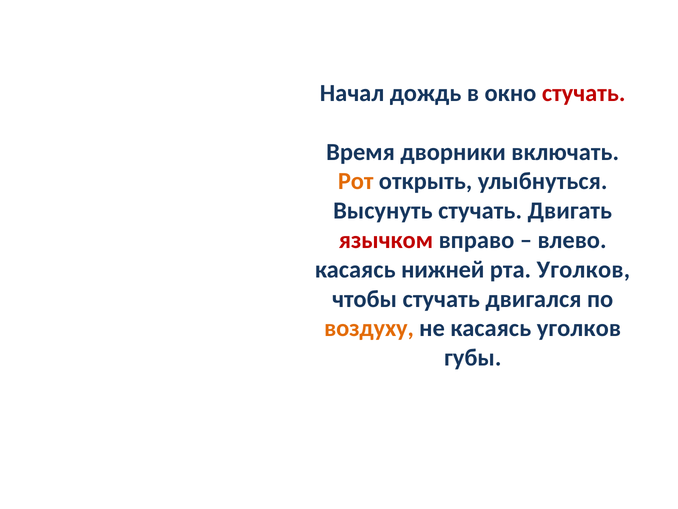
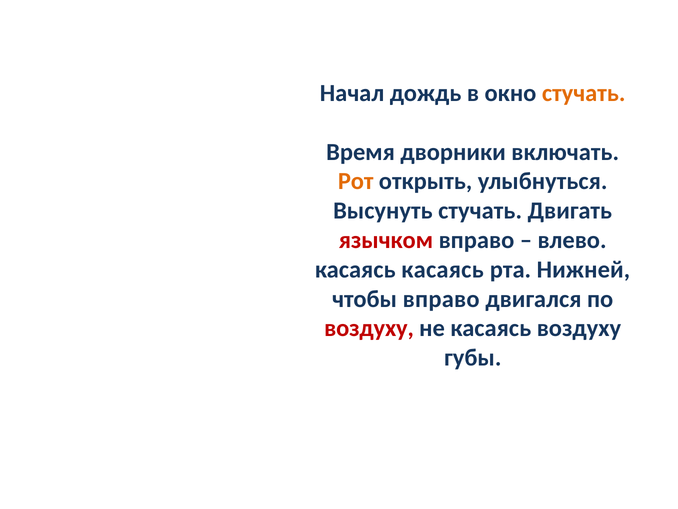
стучать colour: red -> orange (584, 93)
касаясь нижней: нижней -> касаясь (443, 269)
рта Уголков: Уголков -> Нижней (583, 269)
чтобы стучать: стучать -> вправо (441, 299)
воздуху colour: orange -> red (369, 328)
касаясь уголков: уголков -> воздуху (579, 328)
